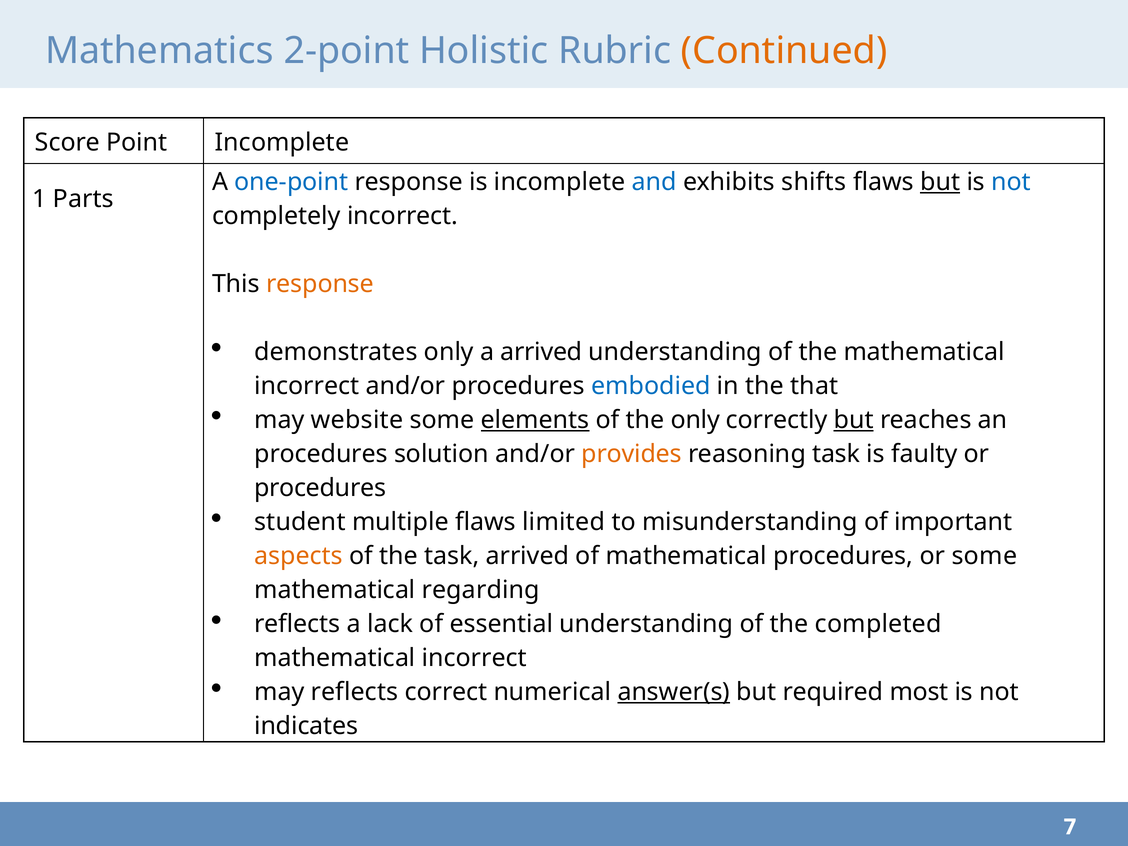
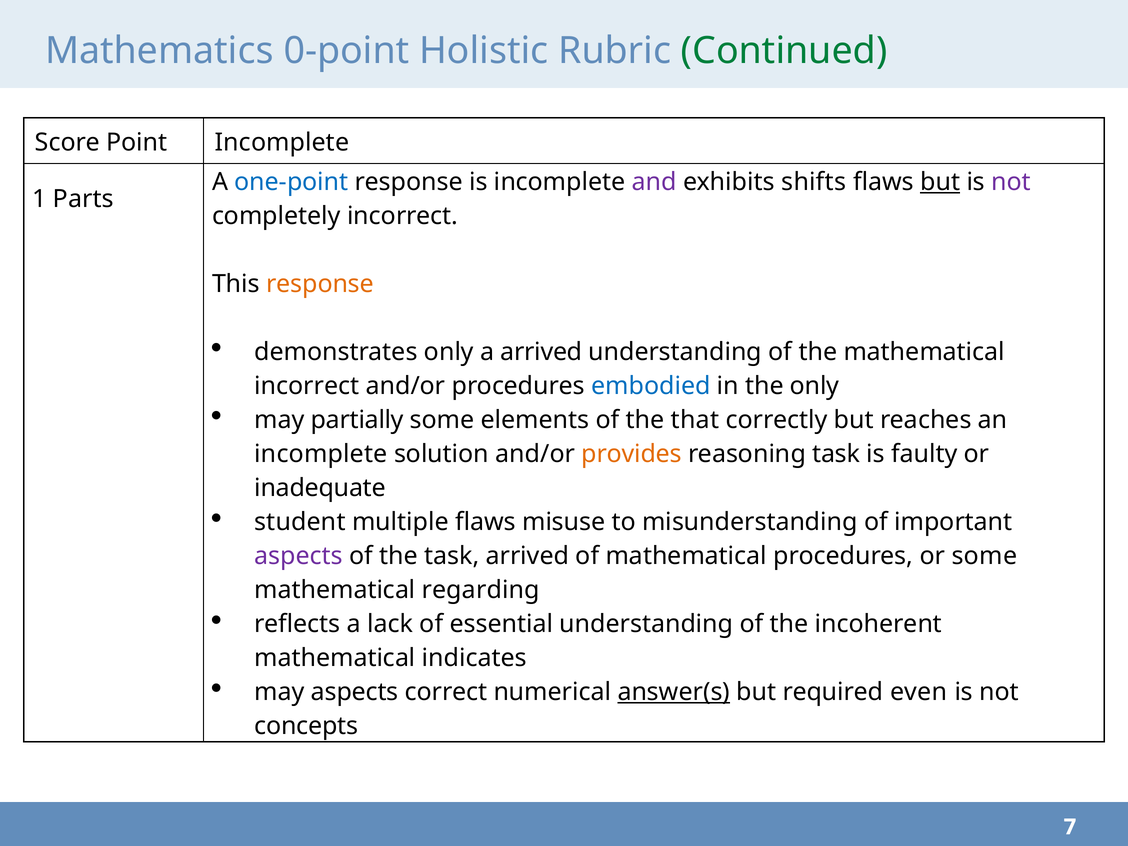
2-point: 2-point -> 0-point (347, 51)
Continued colour: orange -> green (784, 51)
and colour: blue -> purple (654, 182)
not colour: blue -> purple (1011, 182)
the that: that -> only (814, 386)
website: website -> partially (357, 420)
elements underline: present -> none (535, 420)
the only: only -> that (695, 420)
but underline: present -> none (854, 420)
procedures: procedures -> incomplete (321, 454)
procedures: procedures -> inadequate (320, 488)
limited: limited -> misuse (564, 522)
aspects colour: orange -> purple (298, 556)
completed: completed -> incoherent (878, 624)
incorrect: incorrect -> indicates (474, 658)
may reflects: reflects -> aspects (355, 692)
most: most -> even (919, 692)
indicates: indicates -> concepts (306, 726)
